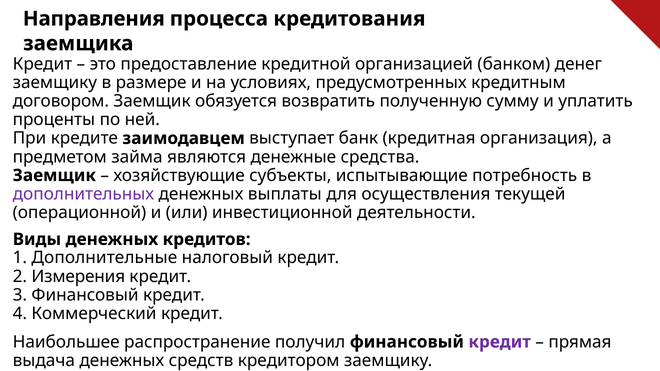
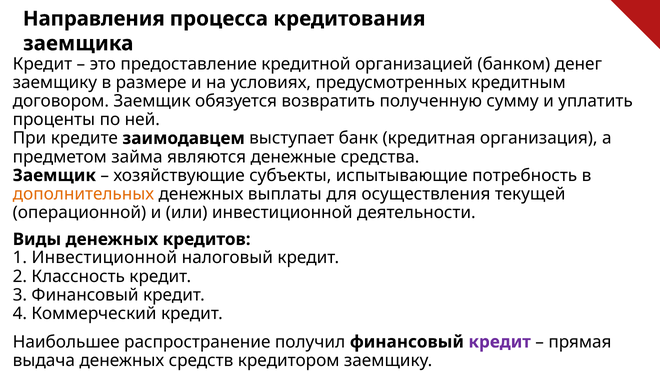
дополнительных colour: purple -> orange (83, 194)
1 Дополнительные: Дополнительные -> Инвестиционной (104, 258)
Измерения: Измерения -> Классность (78, 277)
